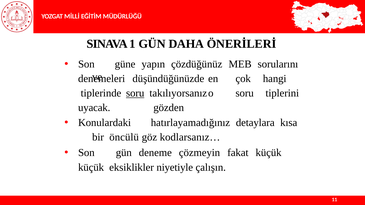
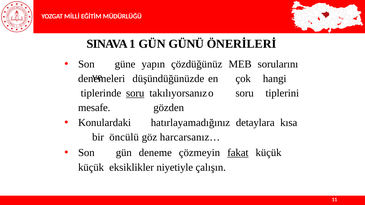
DAHA: DAHA -> GÜNÜ (186, 44)
uyacak: uyacak -> mesafe (94, 108)
kodlarsanız…: kodlarsanız… -> harcarsanız… (190, 137)
fakat underline: none -> present (238, 153)
